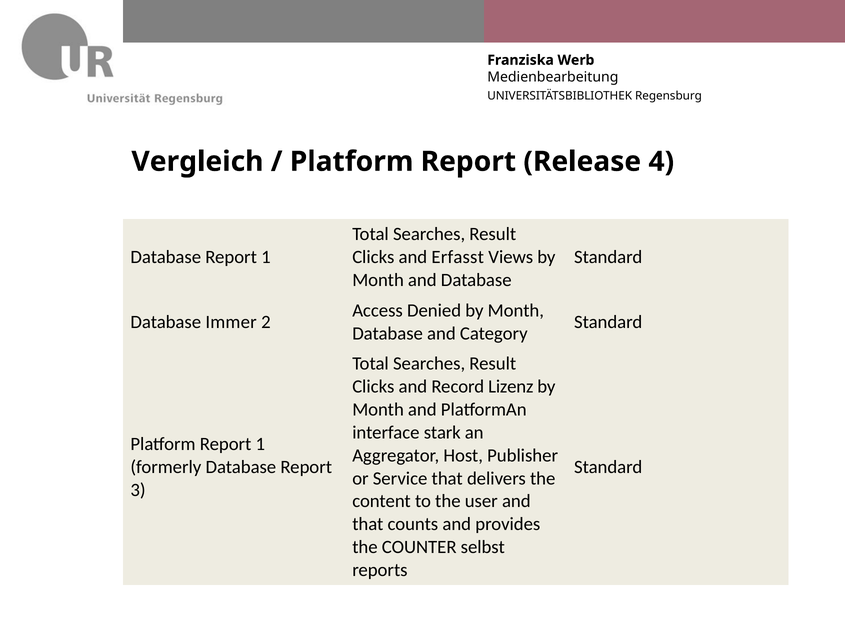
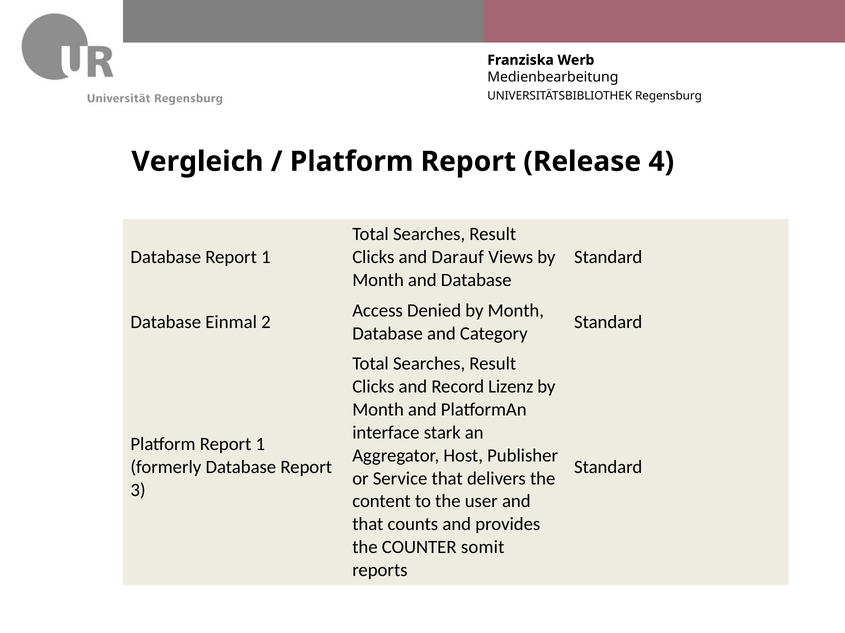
Erfasst: Erfasst -> Darauf (458, 258)
Immer: Immer -> Einmal (231, 322)
selbst: selbst -> somit (483, 548)
